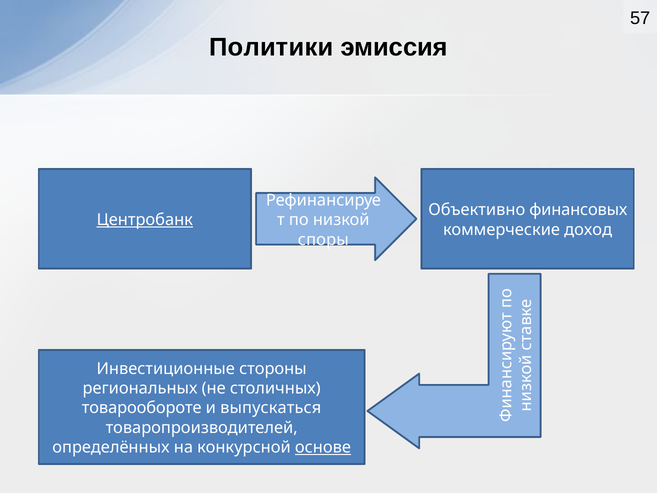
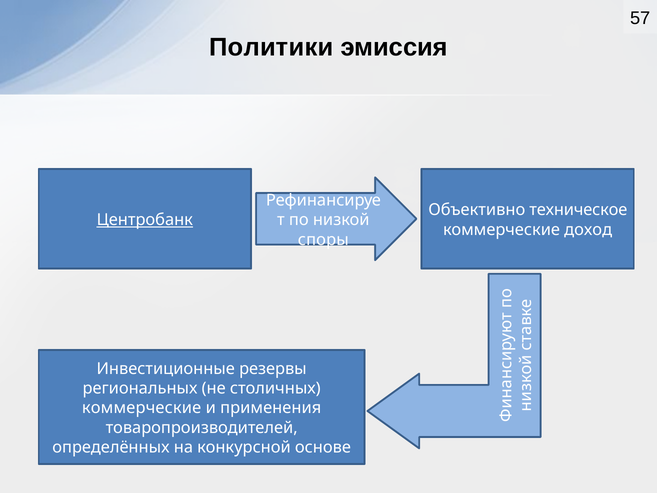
финансовых: финансовых -> техническое (578, 210)
стороны: стороны -> резервы (273, 368)
товарообороте: товарообороте -> коммерческие (142, 408)
выпускаться: выпускаться -> применения (271, 408)
основе underline: present -> none (323, 447)
